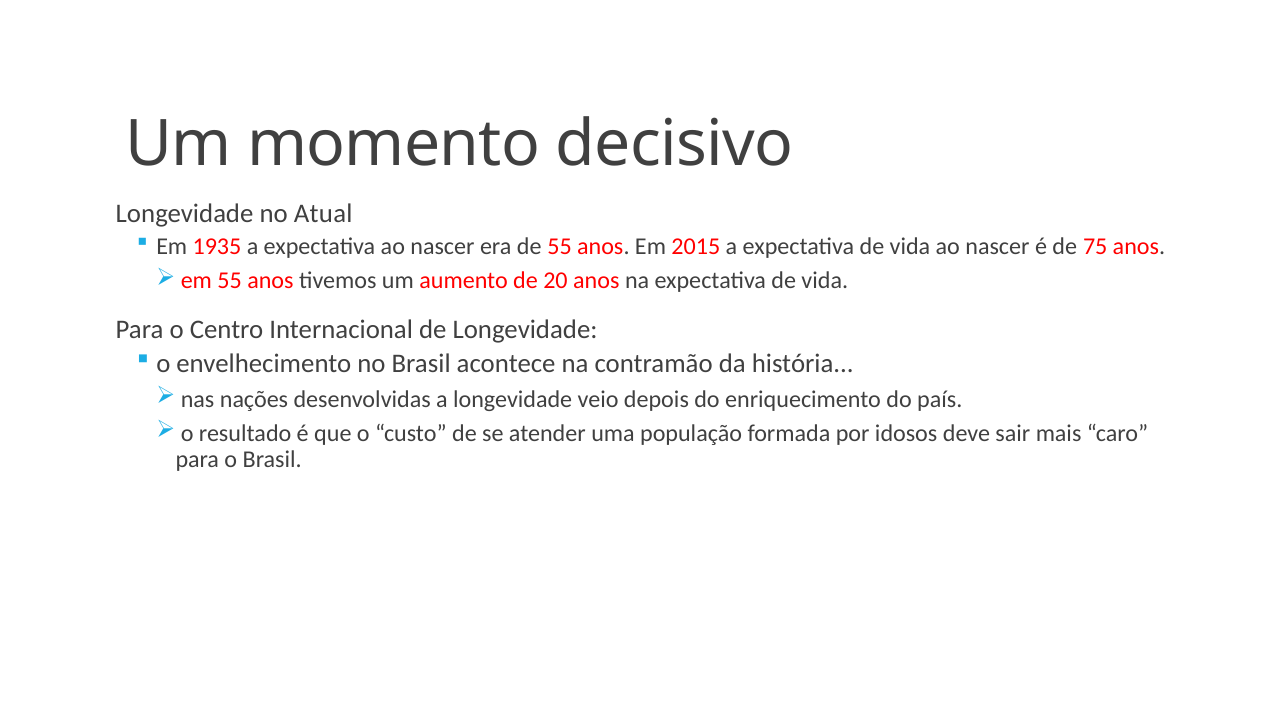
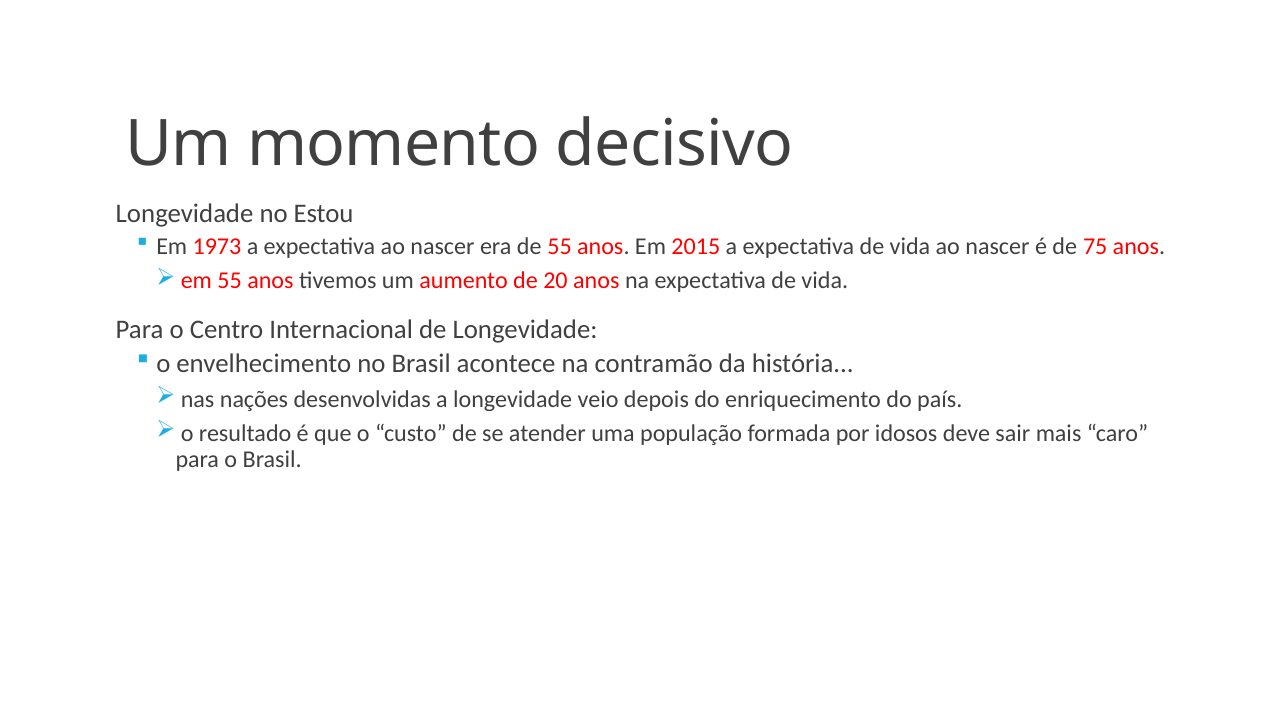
Atual: Atual -> Estou (324, 214)
1935: 1935 -> 1973 (217, 247)
